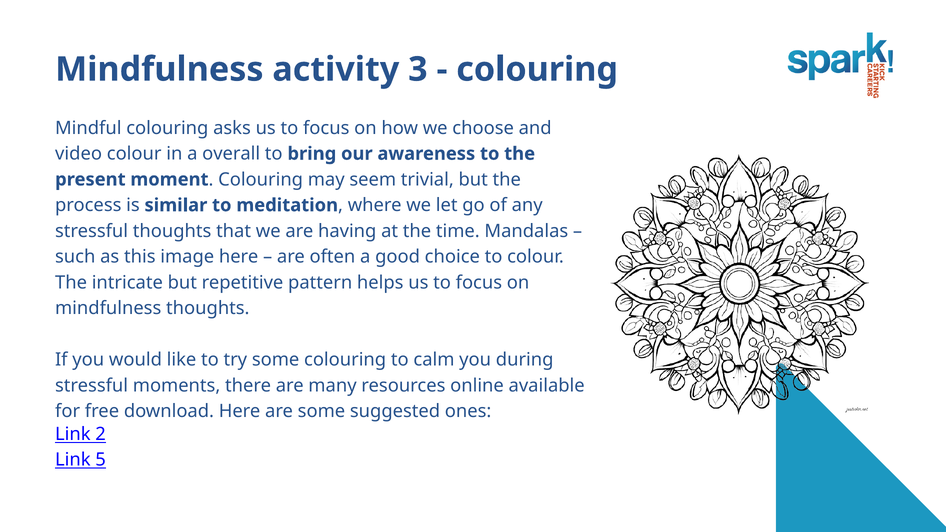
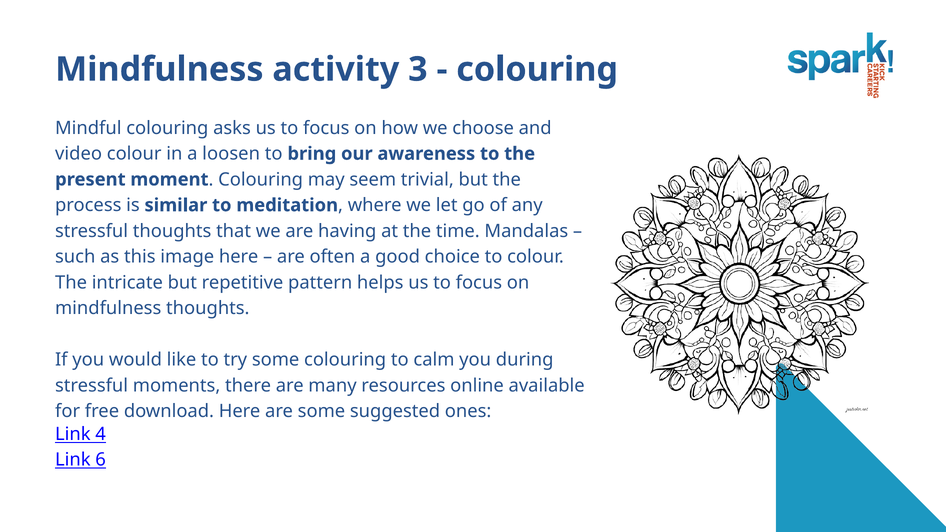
overall: overall -> loosen (231, 154)
2: 2 -> 4 (101, 434)
5: 5 -> 6 (101, 460)
